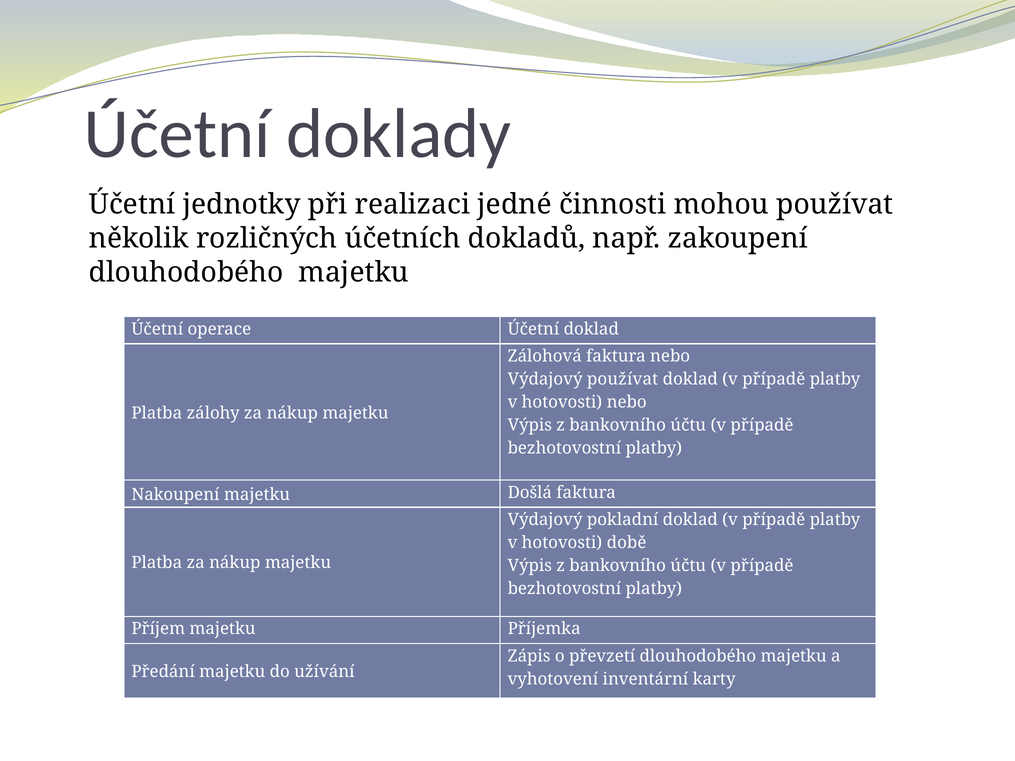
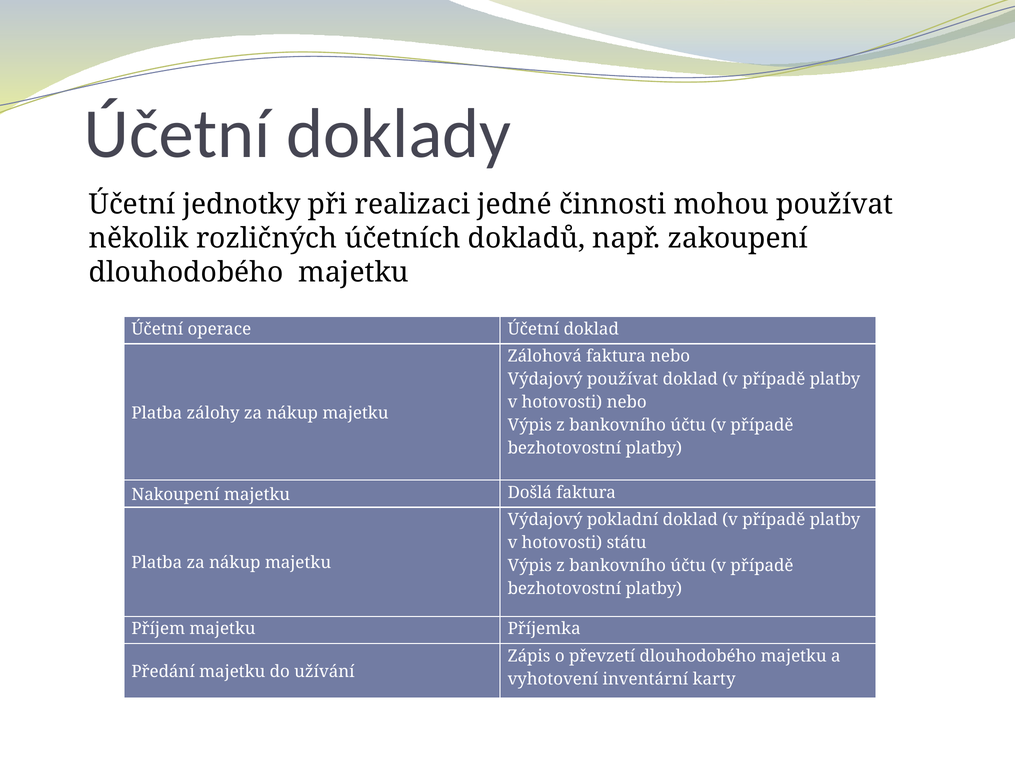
době: době -> státu (627, 543)
